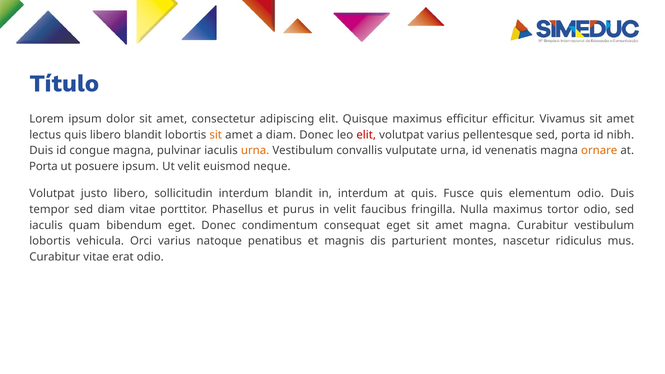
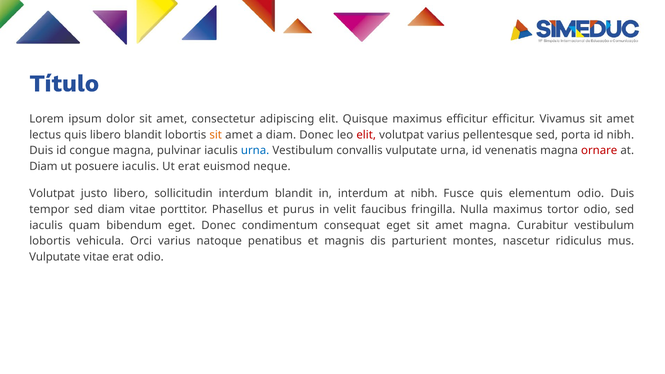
urna colour: orange -> blue (255, 151)
ornare colour: orange -> red (599, 151)
Porta: Porta -> Diam (43, 167)
posuere ipsum: ipsum -> iaculis (140, 167)
Ut velit: velit -> erat (189, 167)
at quis: quis -> nibh (424, 194)
Curabitur: Curabitur -> Vulputate (55, 257)
